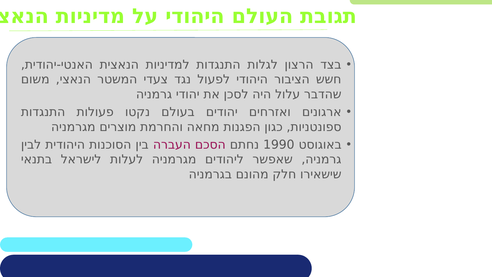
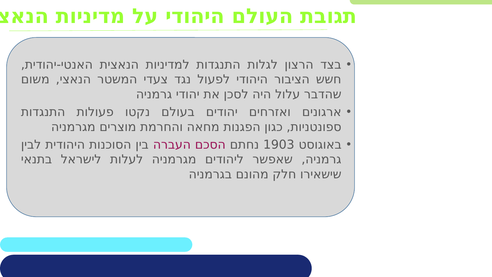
1990: 1990 -> 1903 (279, 145)
